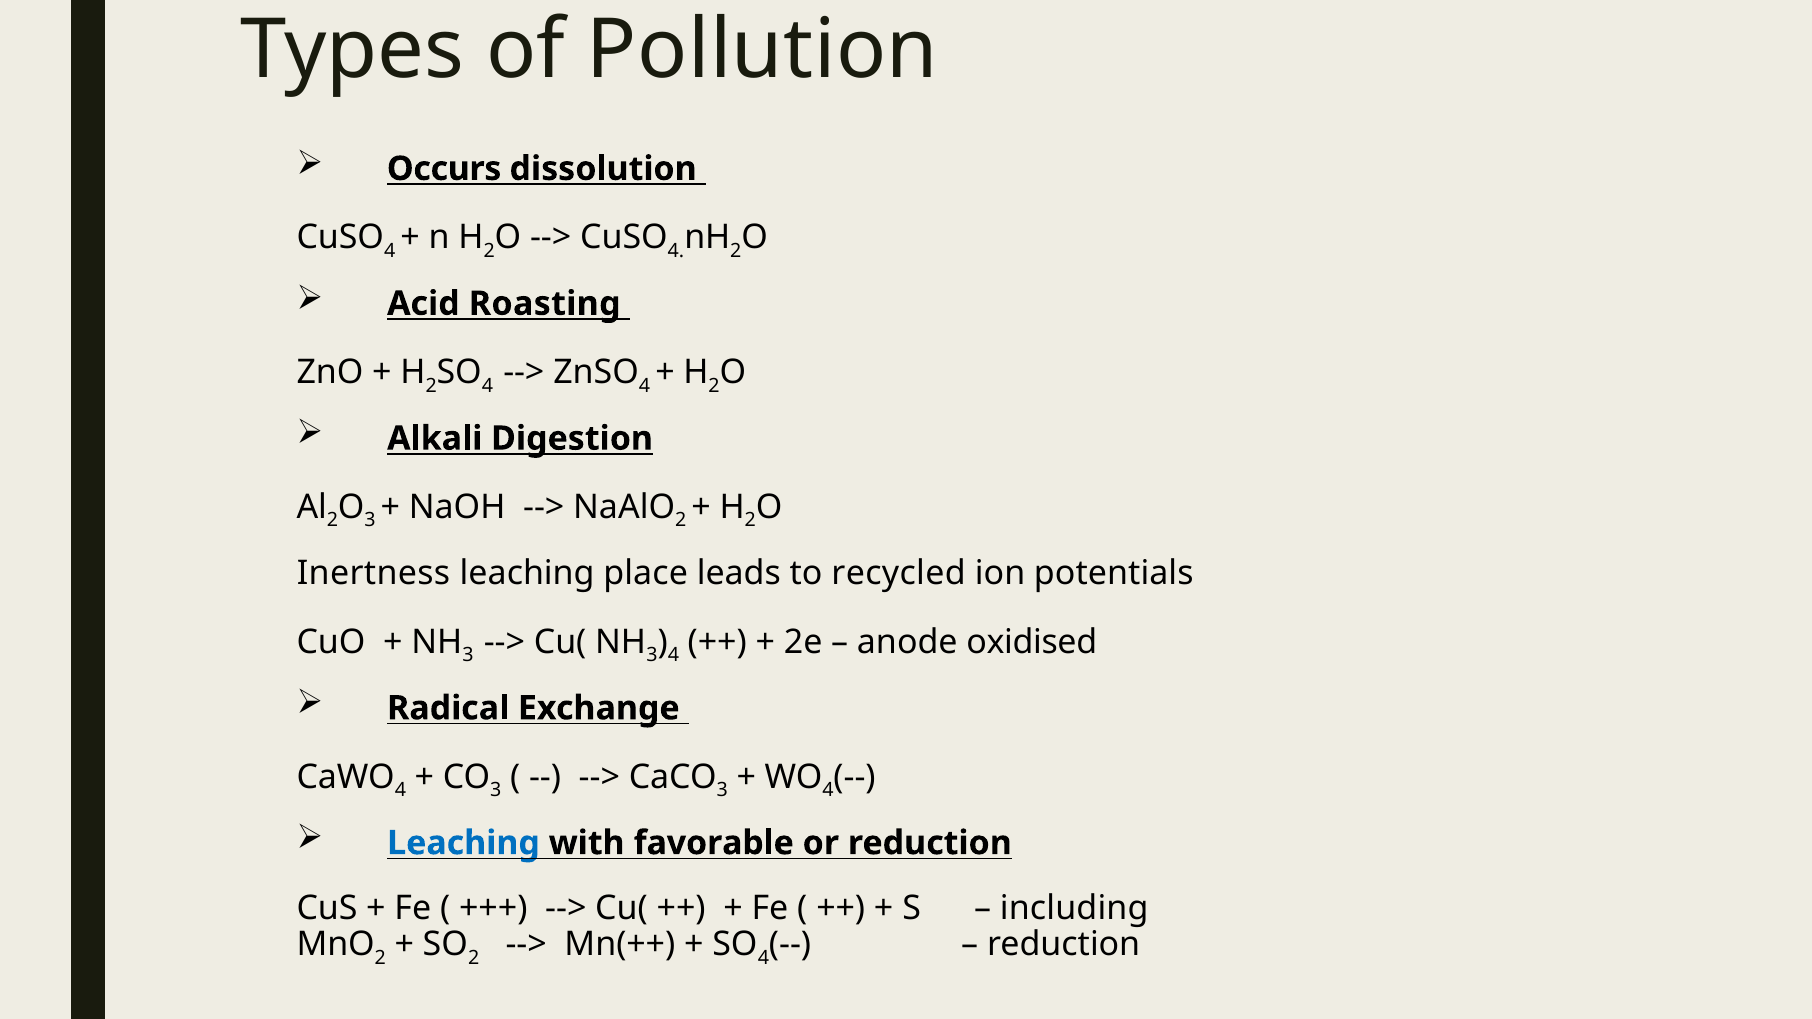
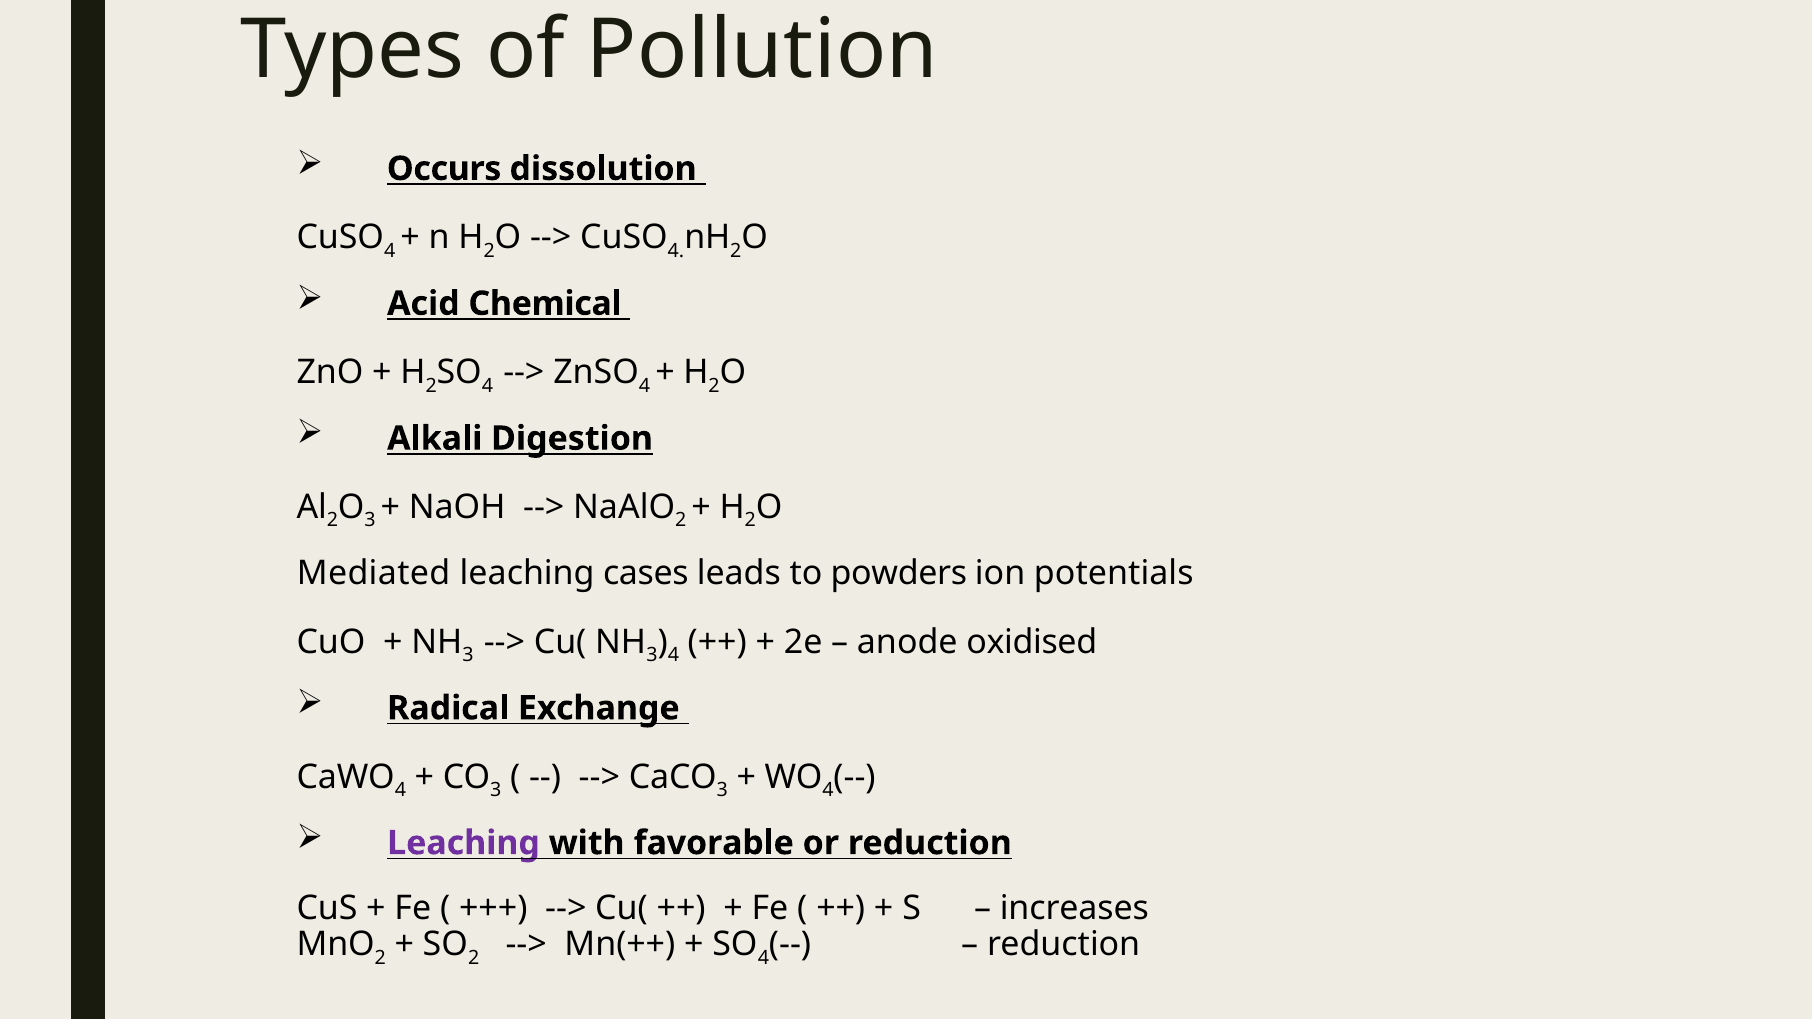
Roasting: Roasting -> Chemical (545, 304)
Inertness: Inertness -> Mediated (374, 573)
place: place -> cases (646, 573)
recycled: recycled -> powders (899, 573)
Leaching colour: blue -> purple (463, 843)
including: including -> increases (1074, 908)
